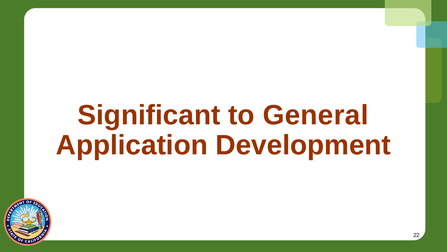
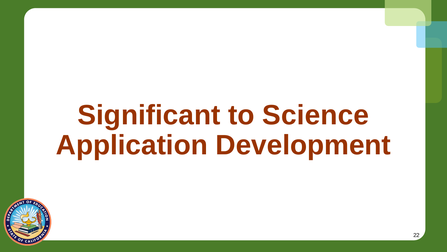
General: General -> Science (316, 115)
